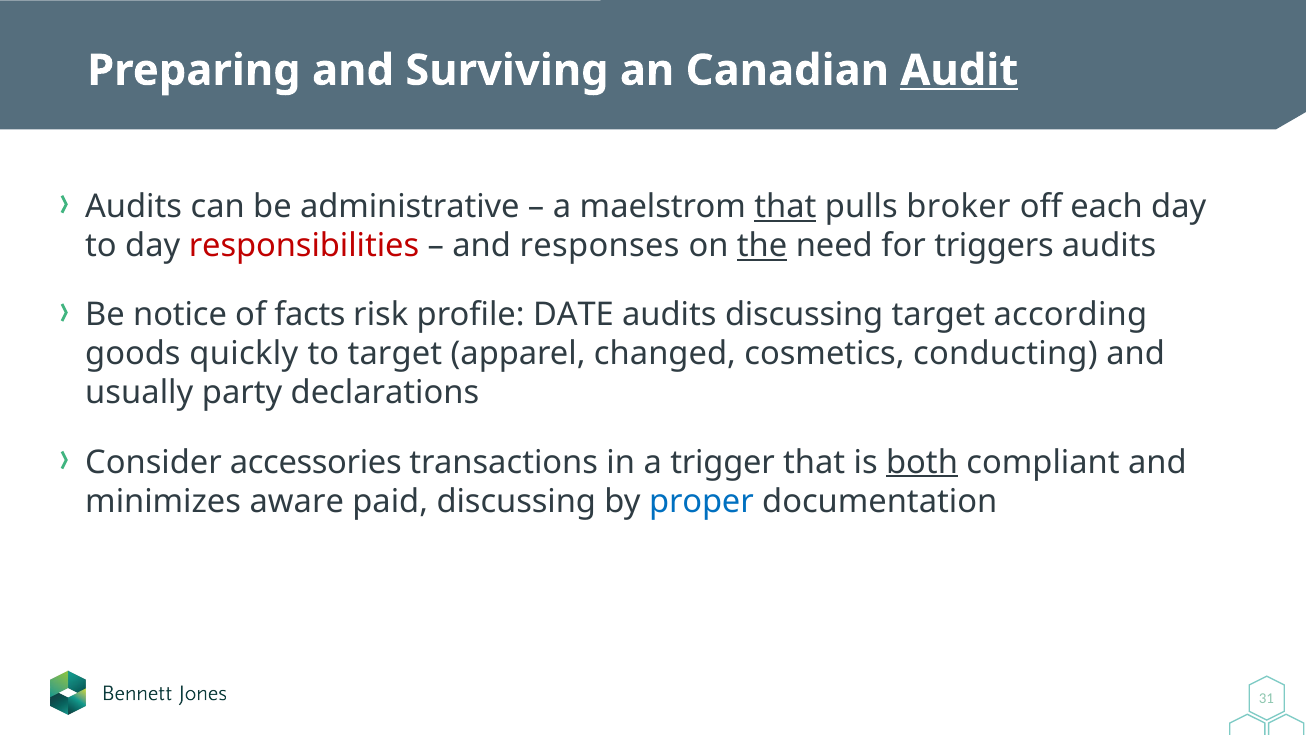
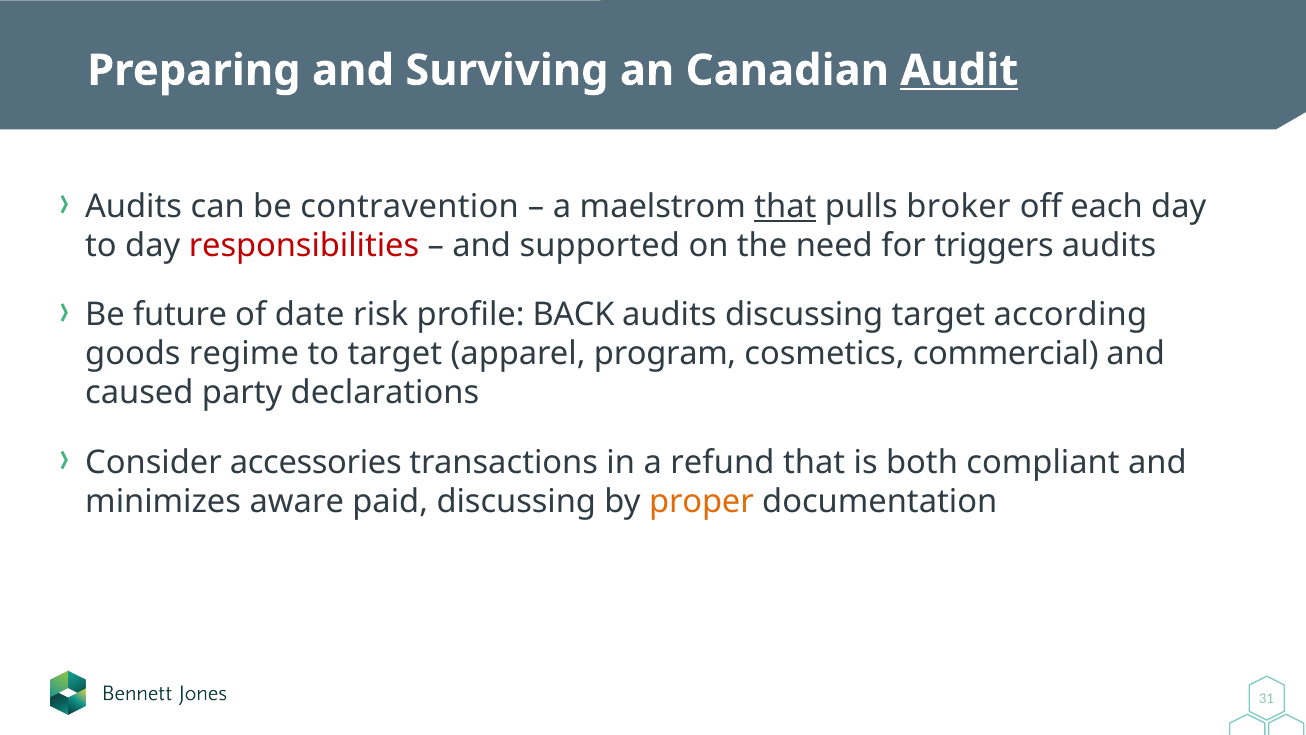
administrative: administrative -> contravention (410, 206)
responses: responses -> supported (600, 246)
the underline: present -> none (762, 246)
notice: notice -> future (180, 315)
facts: facts -> date (310, 315)
DATE: DATE -> BACK (574, 315)
quickly: quickly -> regime (244, 354)
changed: changed -> program (665, 354)
conducting: conducting -> commercial (1006, 354)
usually: usually -> caused (139, 393)
trigger: trigger -> refund (722, 462)
both underline: present -> none (922, 462)
proper colour: blue -> orange (701, 501)
